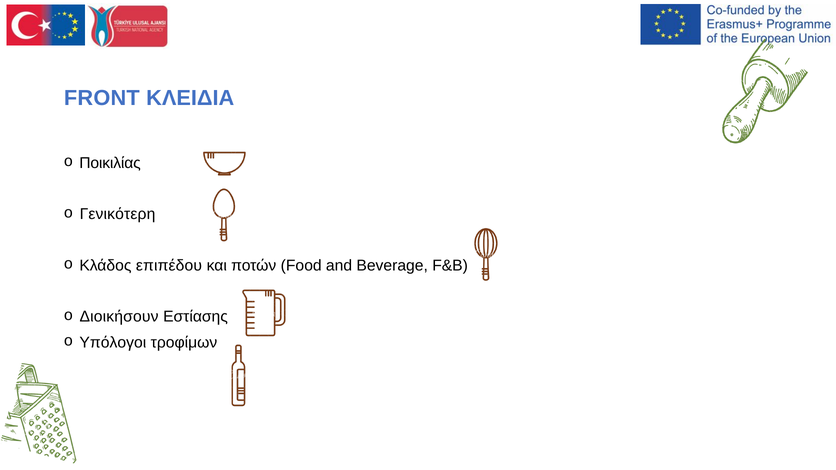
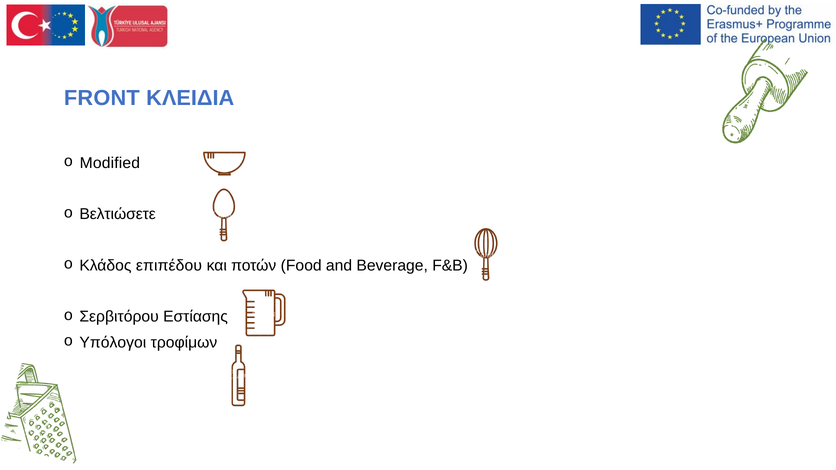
Ποικιλίας: Ποικιλίας -> Modified (110, 163)
Γενικότερη: Γενικότερη -> Βελτιώσετε (118, 214)
Διοικήσουν: Διοικήσουν -> Σερβιτόρου (119, 317)
